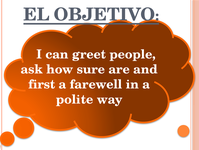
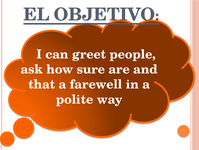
first: first -> that (42, 84)
